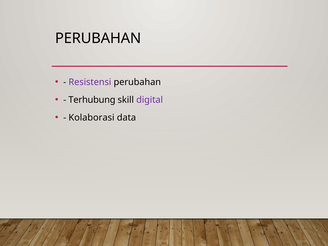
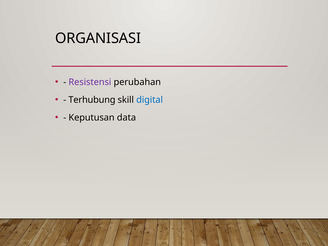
PERUBAHAN: PERUBAHAN -> ORGANISASI (98, 38)
digital colour: purple -> blue (150, 100)
Kolaborasi: Kolaborasi -> Keputusan (92, 118)
